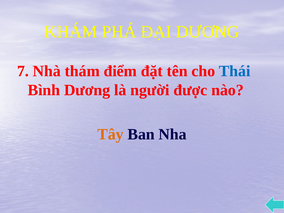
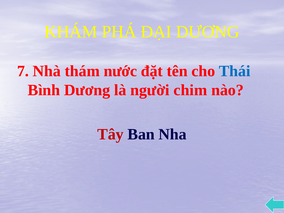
điểm: điểm -> nước (120, 71)
được: được -> chim (190, 90)
Tây colour: orange -> red (110, 134)
